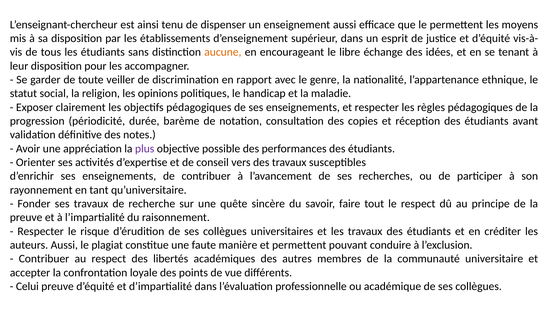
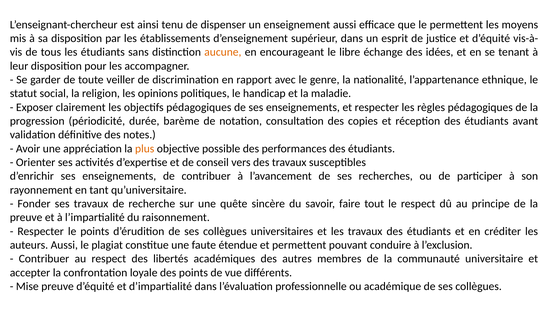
plus colour: purple -> orange (145, 149)
le risque: risque -> points (95, 231)
manière: manière -> étendue (238, 245)
Celui: Celui -> Mise (27, 286)
